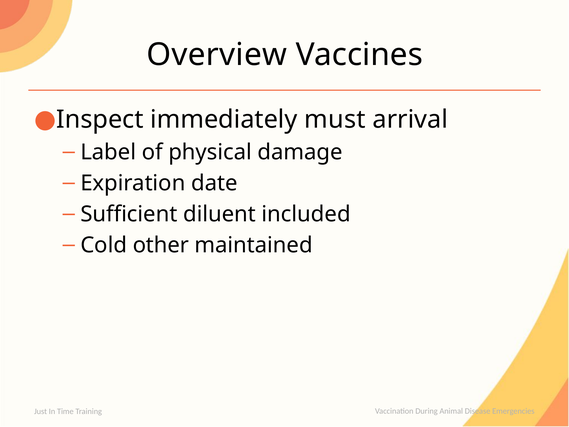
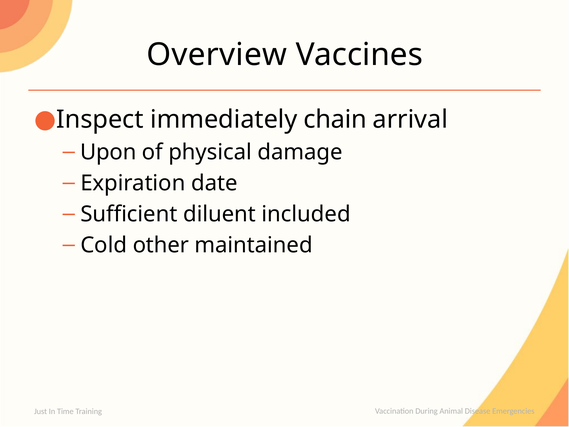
must: must -> chain (335, 119)
Label: Label -> Upon (108, 152)
